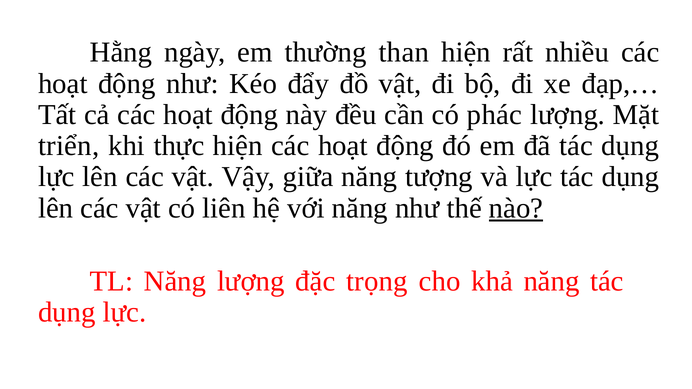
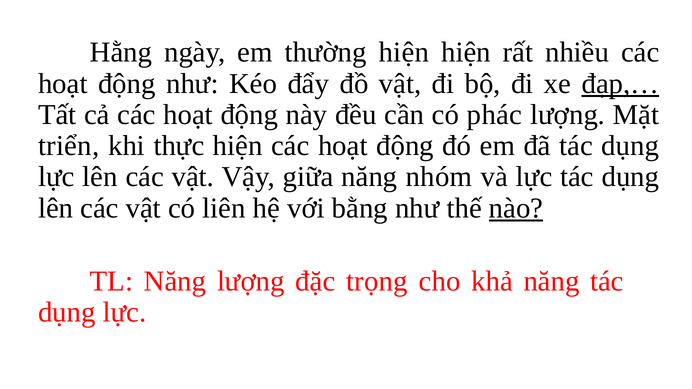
thường than: than -> hiện (404, 52)
đạp,… underline: none -> present (620, 84)
tượng: tượng -> nhóm (439, 177)
với năng: năng -> bằng (360, 208)
